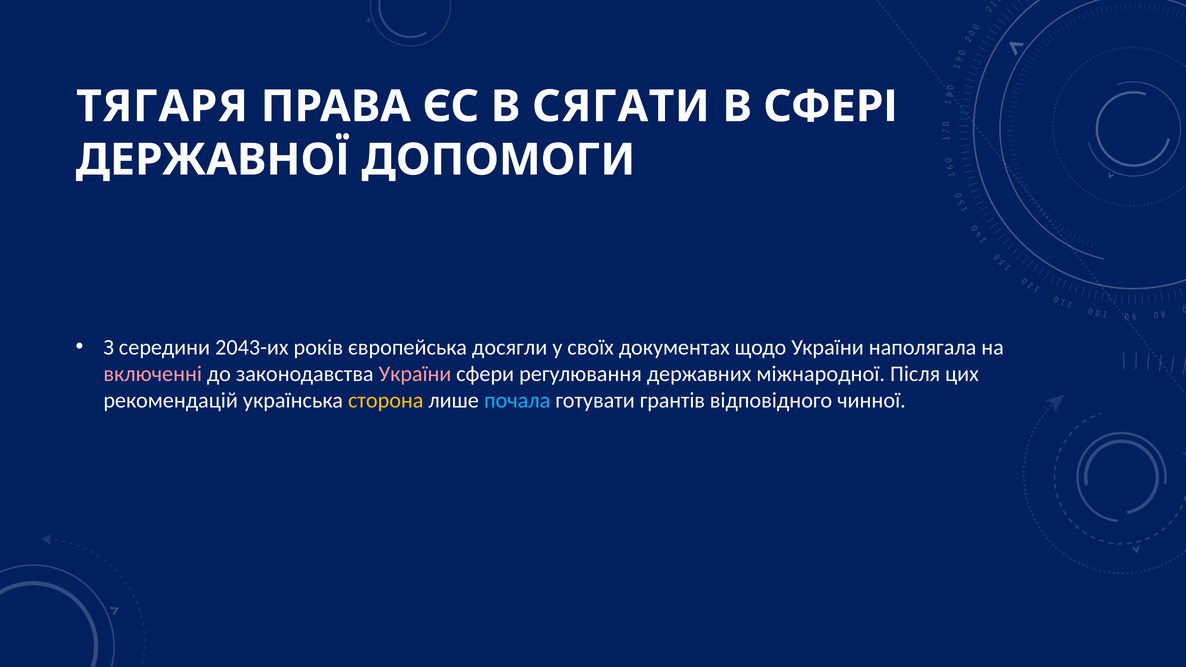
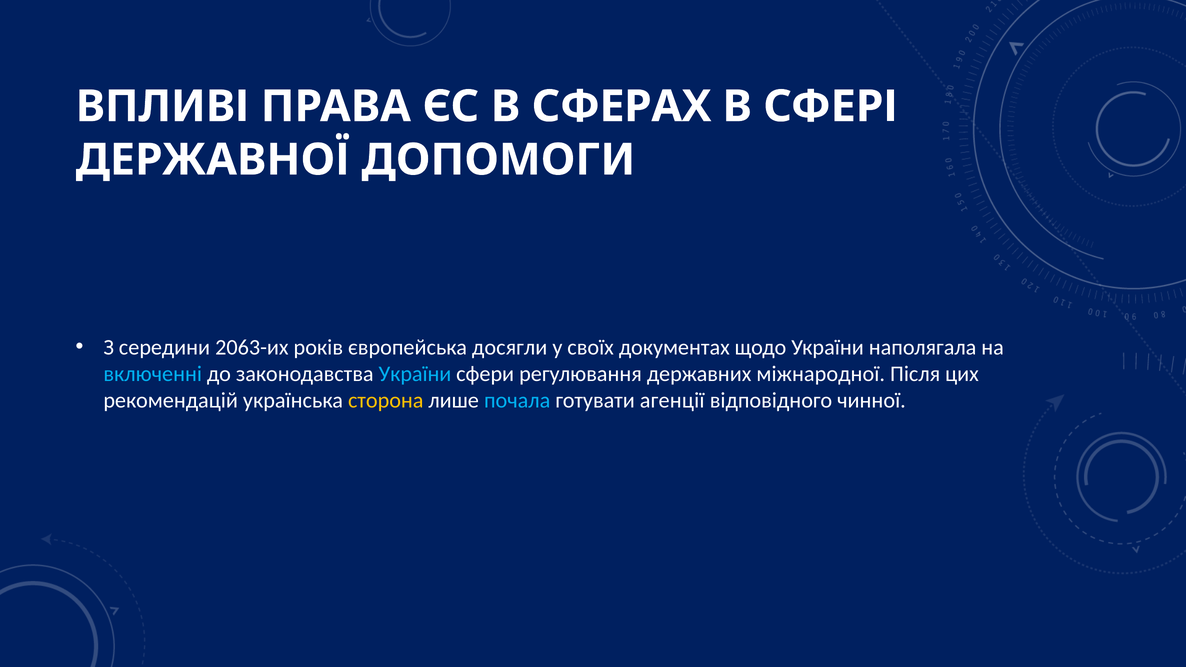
ТЯГАРЯ: ТЯГАРЯ -> ВПЛИВІ (162, 107)
СЯГАТИ: СЯГАТИ -> СФЕРАХ (622, 107)
2043-их: 2043-их -> 2063-их (252, 347)
включенні colour: pink -> light blue (153, 374)
України colour: pink -> light blue (415, 374)
грантів: грантів -> агенції (672, 401)
